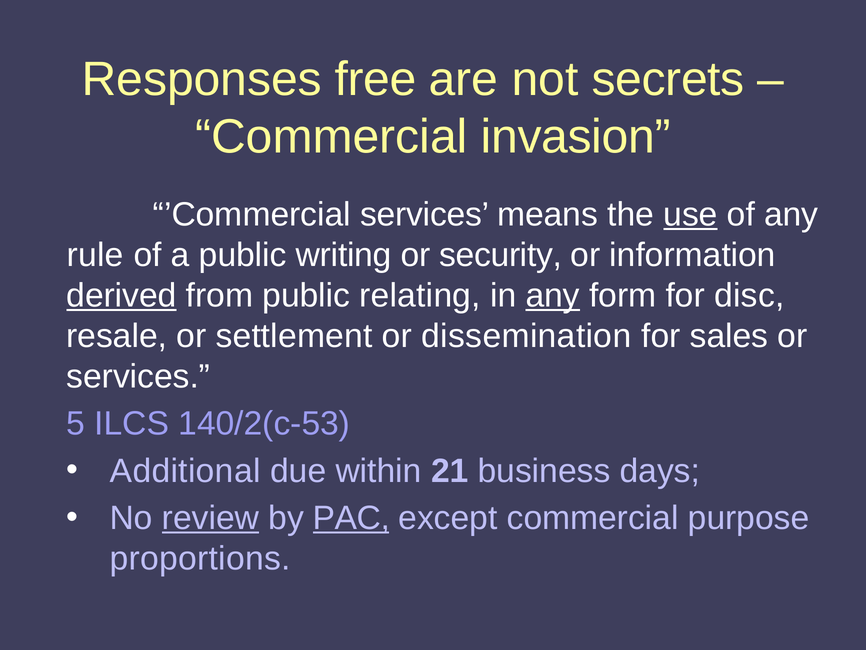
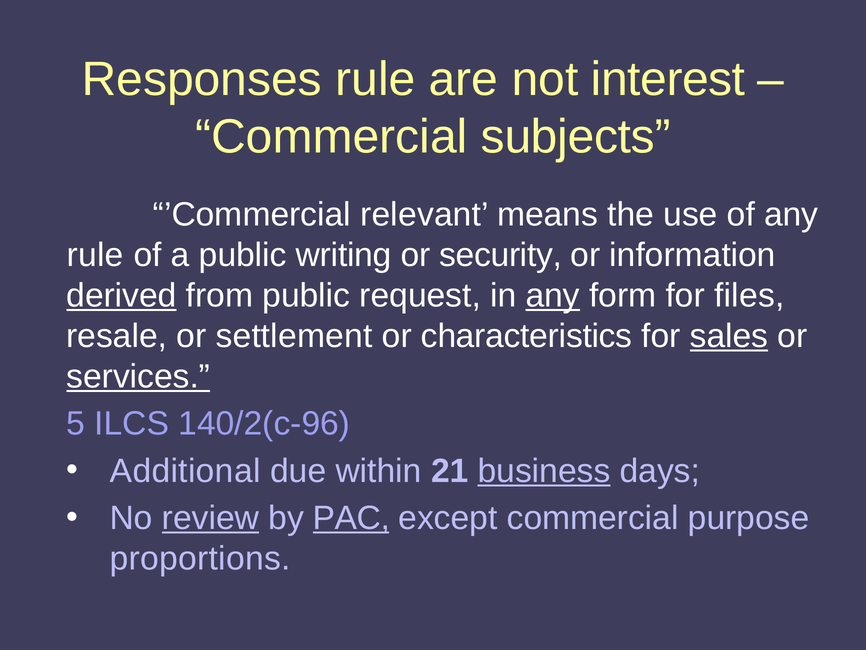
Responses free: free -> rule (375, 79)
secrets: secrets -> interest (668, 79)
invasion: invasion -> subjects (576, 137)
’Commercial services: services -> relevant (424, 215)
use underline: present -> none (690, 215)
relating: relating -> request (420, 295)
disc: disc -> files (749, 295)
dissemination: dissemination -> characteristics (527, 336)
sales underline: none -> present (729, 336)
services underline: none -> present (138, 376)
140/2(c-53: 140/2(c-53 -> 140/2(c-96 (264, 423)
business underline: none -> present (544, 471)
